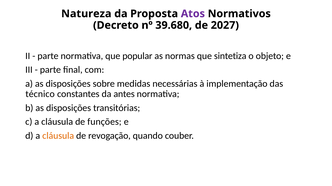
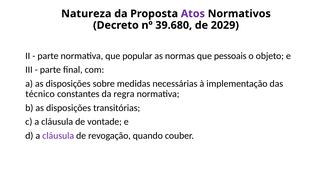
2027: 2027 -> 2029 (225, 25)
sintetiza: sintetiza -> pessoais (230, 56)
antes: antes -> regra (124, 94)
funções: funções -> vontade (105, 122)
cláusula colour: orange -> purple (58, 136)
